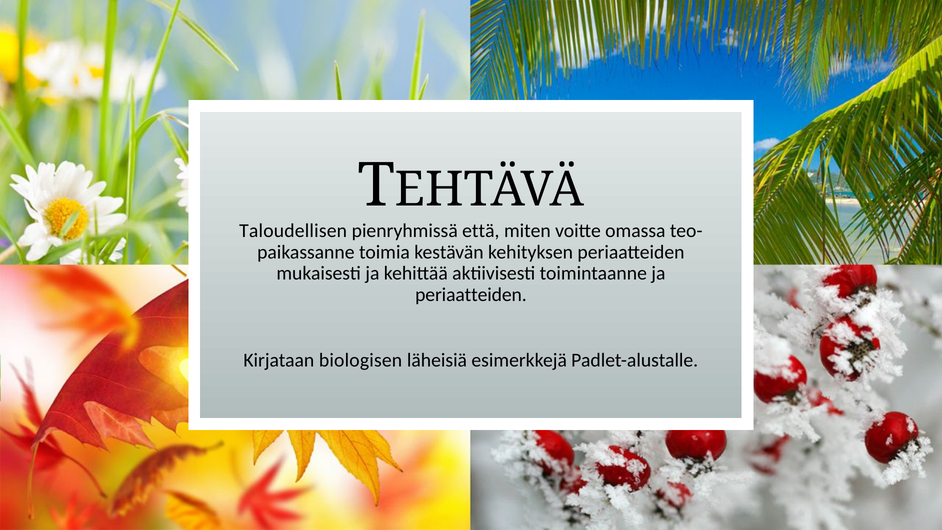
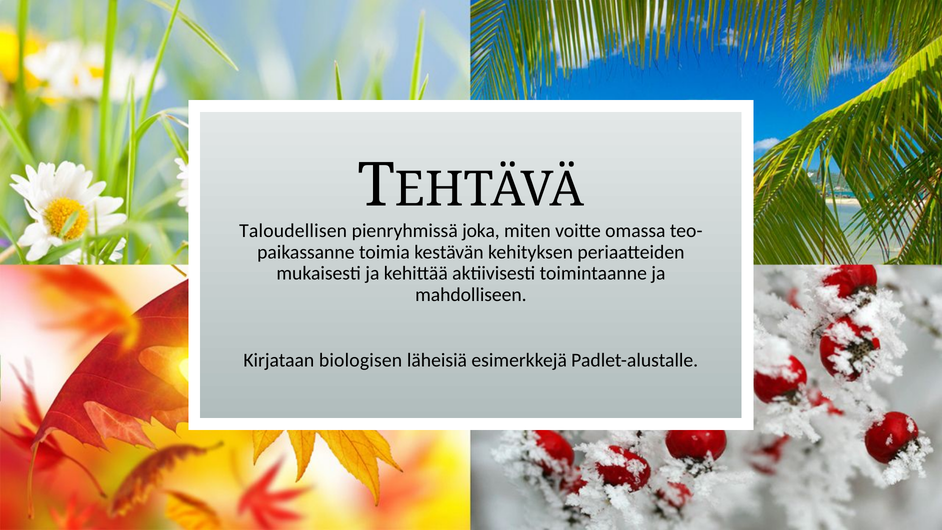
että: että -> joka (481, 231)
periaatteiden: periaatteiden -> mahdolliseen (471, 294)
